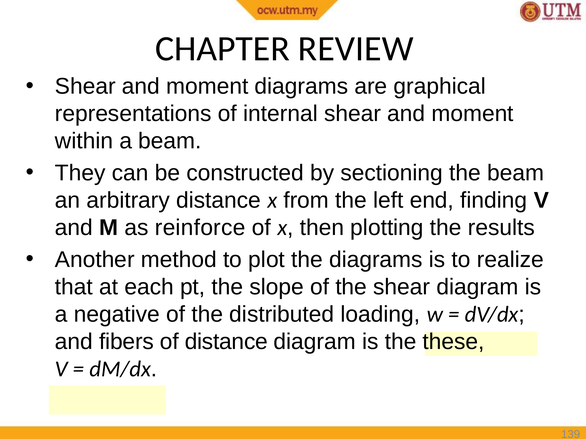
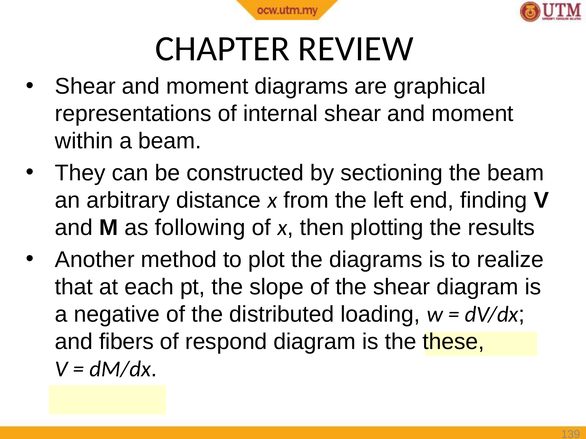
reinforce: reinforce -> following (200, 228)
of distance: distance -> respond (226, 342)
